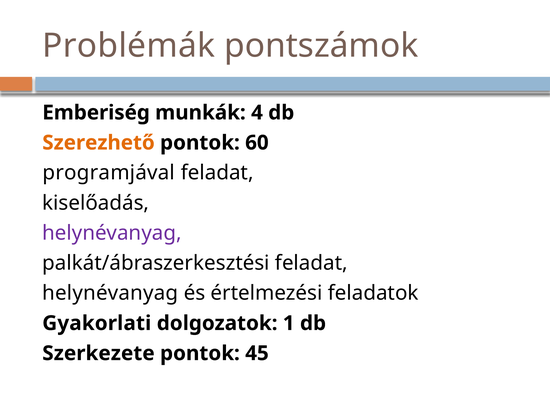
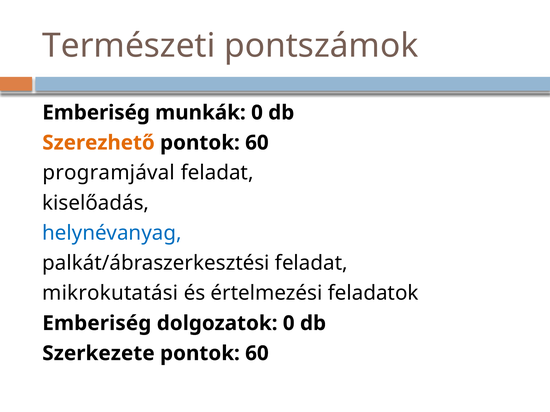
Problémák: Problémák -> Természeti (129, 46)
munkák 4: 4 -> 0 (257, 113)
helynévanyag colour: purple -> blue (112, 233)
helynévanyag: helynévanyag -> mikrokutatási (110, 294)
Gyakorlati: Gyakorlati -> Emberiség (97, 324)
dolgozatok 1: 1 -> 0 (289, 324)
45: 45 -> 60 (257, 354)
